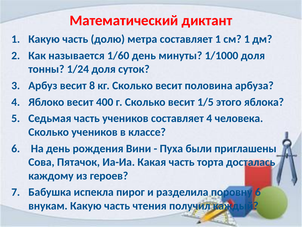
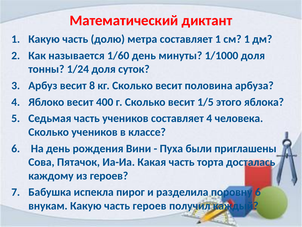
часть чтения: чтения -> героев (150, 205)
